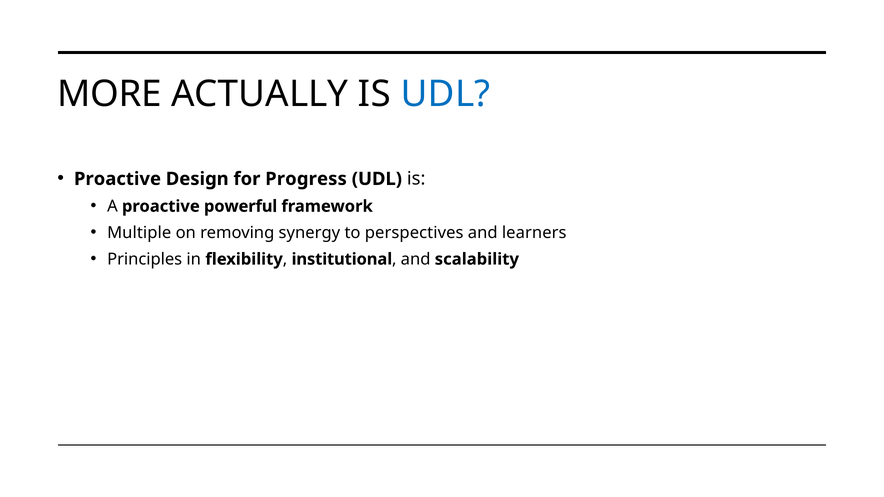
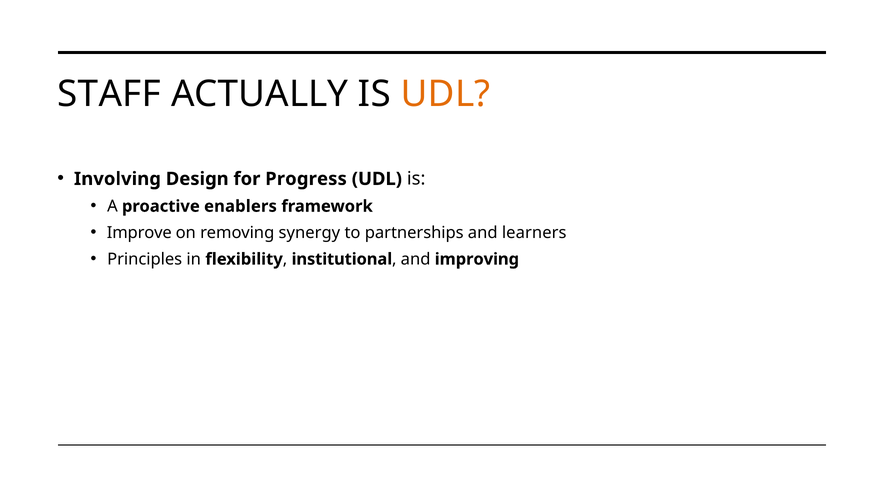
MORE: MORE -> STAFF (109, 94)
UDL colour: blue -> orange (446, 94)
Proactive: Proactive -> Involving (117, 179)
powerful: powerful -> enablers (240, 206)
Multiple: Multiple -> Improve (139, 233)
perspectives: perspectives -> partnerships (414, 233)
scalability: scalability -> improving (477, 259)
